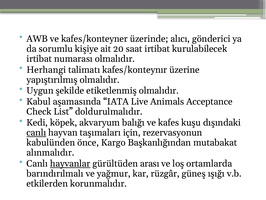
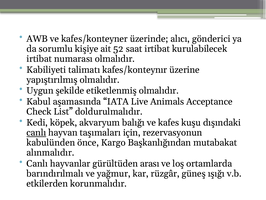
20: 20 -> 52 (118, 49)
Herhangi: Herhangi -> Kabiliyeti (46, 70)
hayvanlar underline: present -> none (70, 163)
